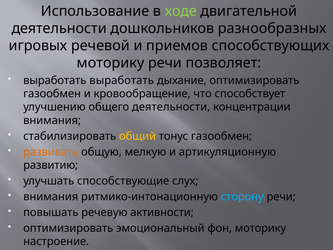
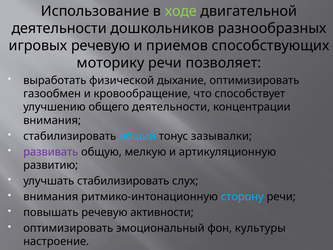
игровых речевой: речевой -> речевую (101, 46)
выработать выработать: выработать -> физической (122, 80)
общий colour: yellow -> light blue (137, 136)
тонус газообмен: газообмен -> зазывалки (222, 136)
развивать colour: orange -> purple (51, 152)
улучшать способствующие: способствующие -> стабилизировать (123, 181)
фон моторику: моторику -> культуры (260, 228)
